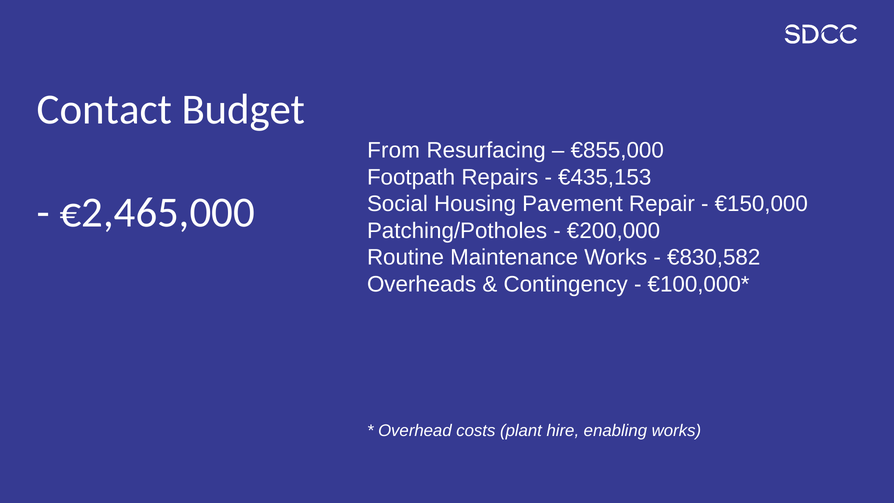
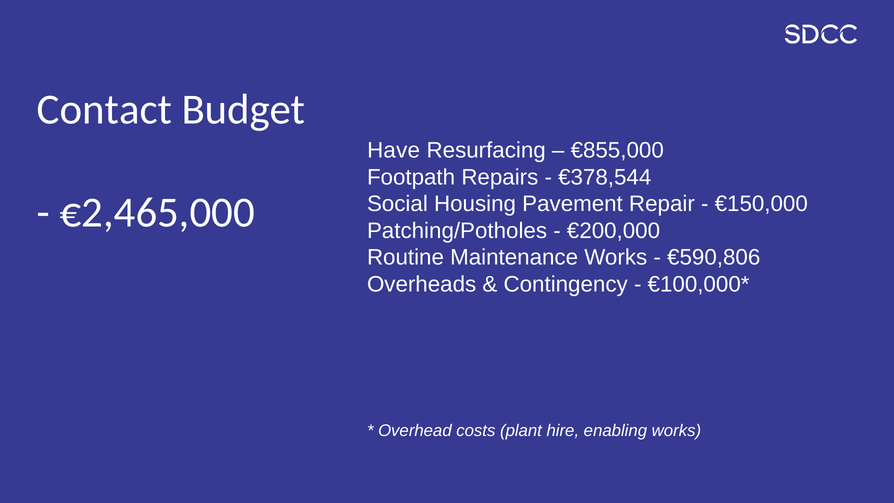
From: From -> Have (394, 150)
€435,153: €435,153 -> €378,544 (605, 177)
€830,582: €830,582 -> €590,806 (714, 258)
